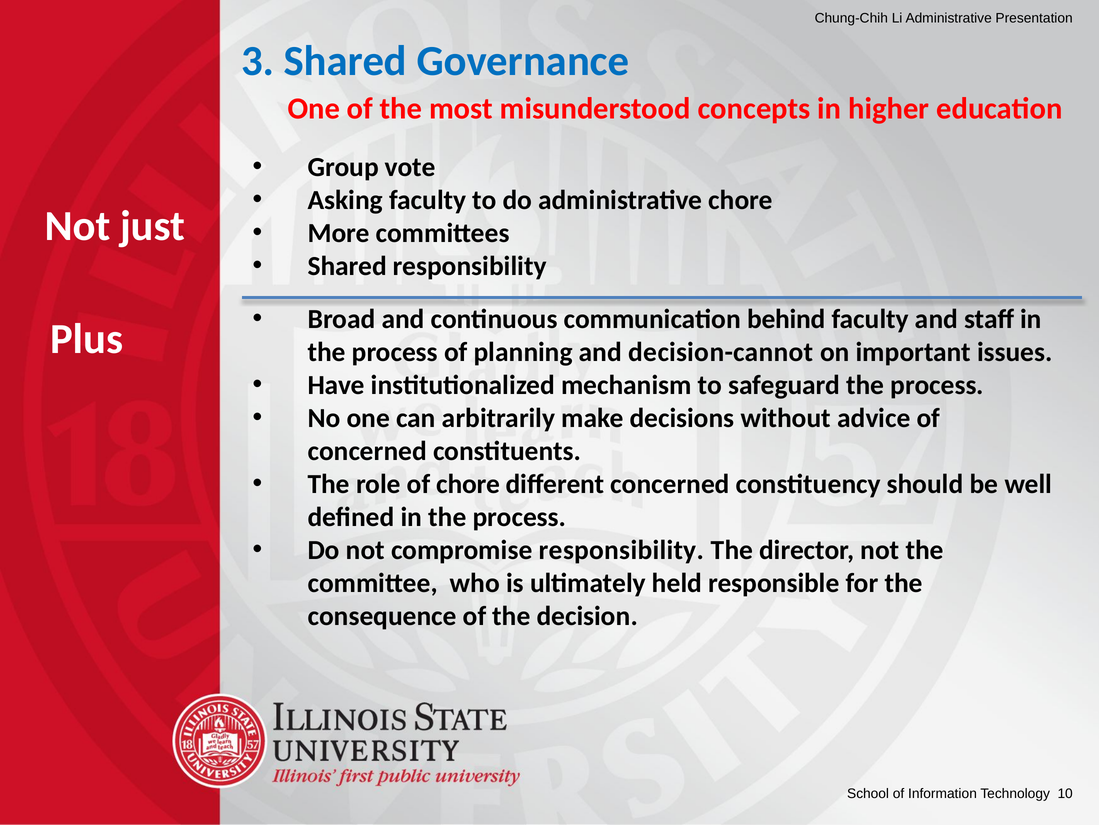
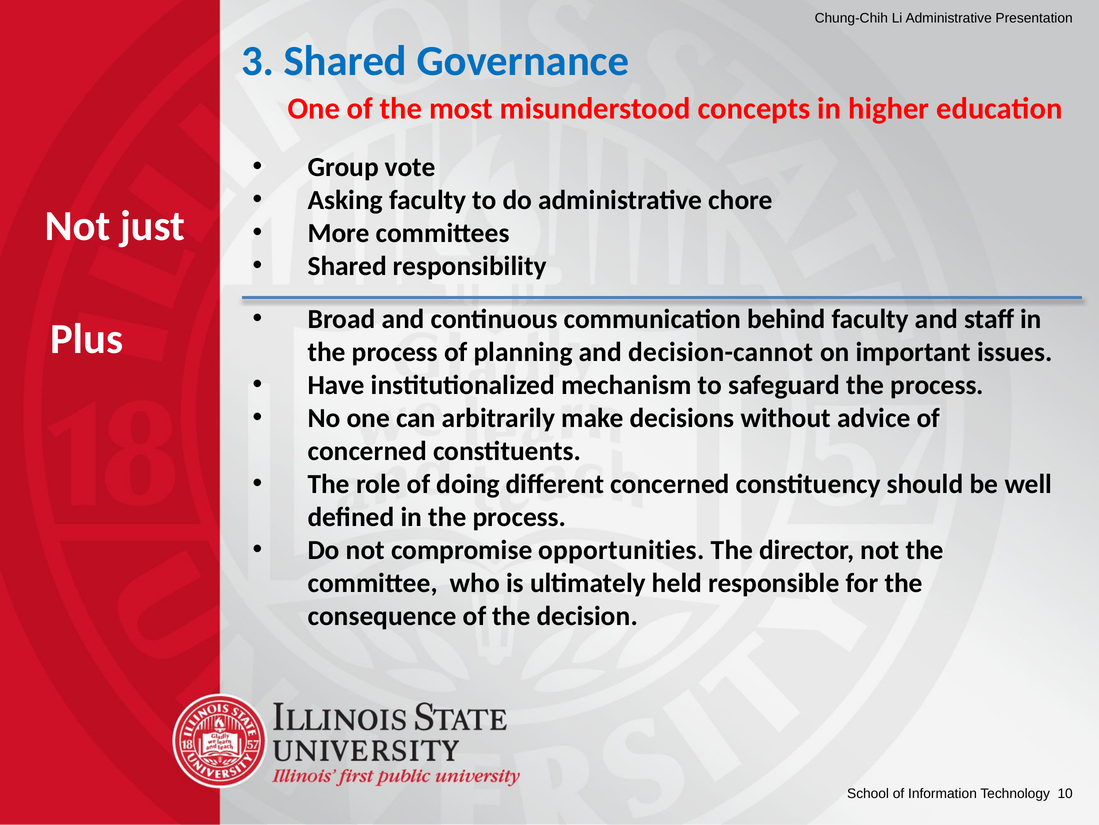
of chore: chore -> doing (468, 484)
compromise responsibility: responsibility -> opportunities (621, 550)
